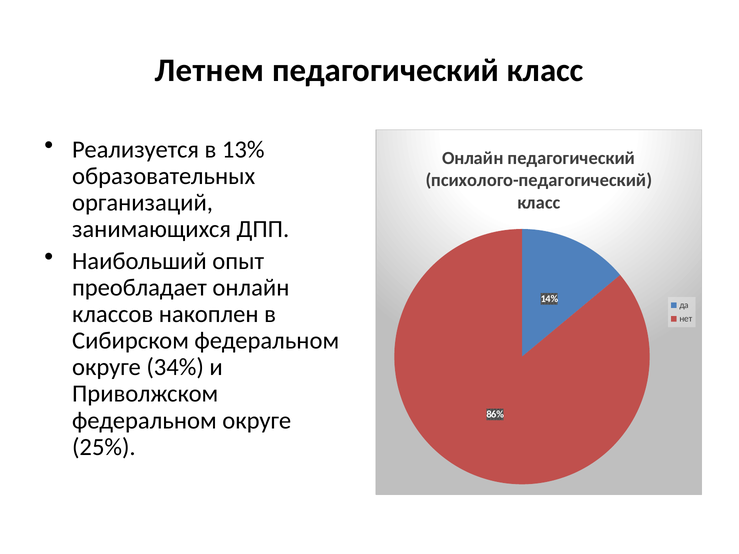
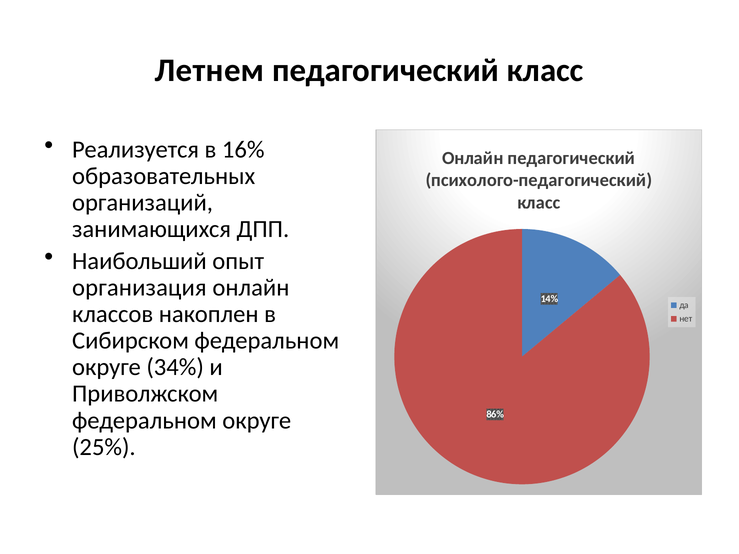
13%: 13% -> 16% (243, 150)
преобладает: преобладает -> организация (139, 288)
